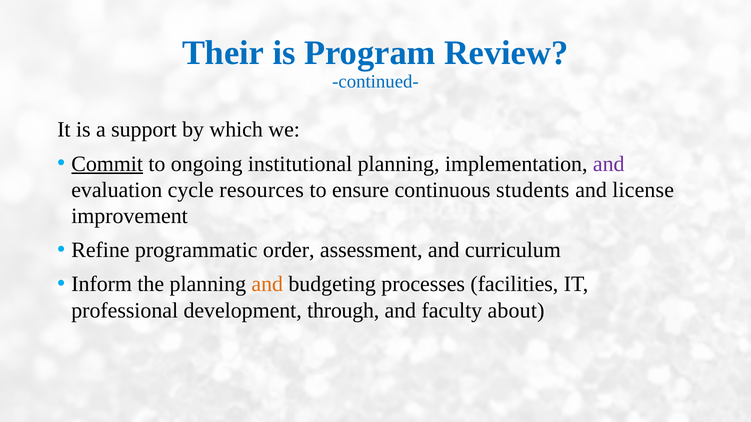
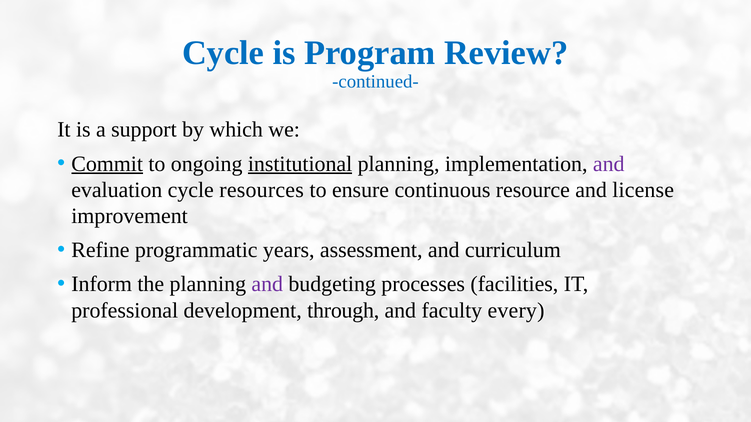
Their: Their -> Cycle (223, 53)
institutional underline: none -> present (300, 164)
students: students -> resource (533, 190)
order: order -> years (289, 250)
and colour: orange -> purple (267, 285)
about: about -> every (516, 311)
